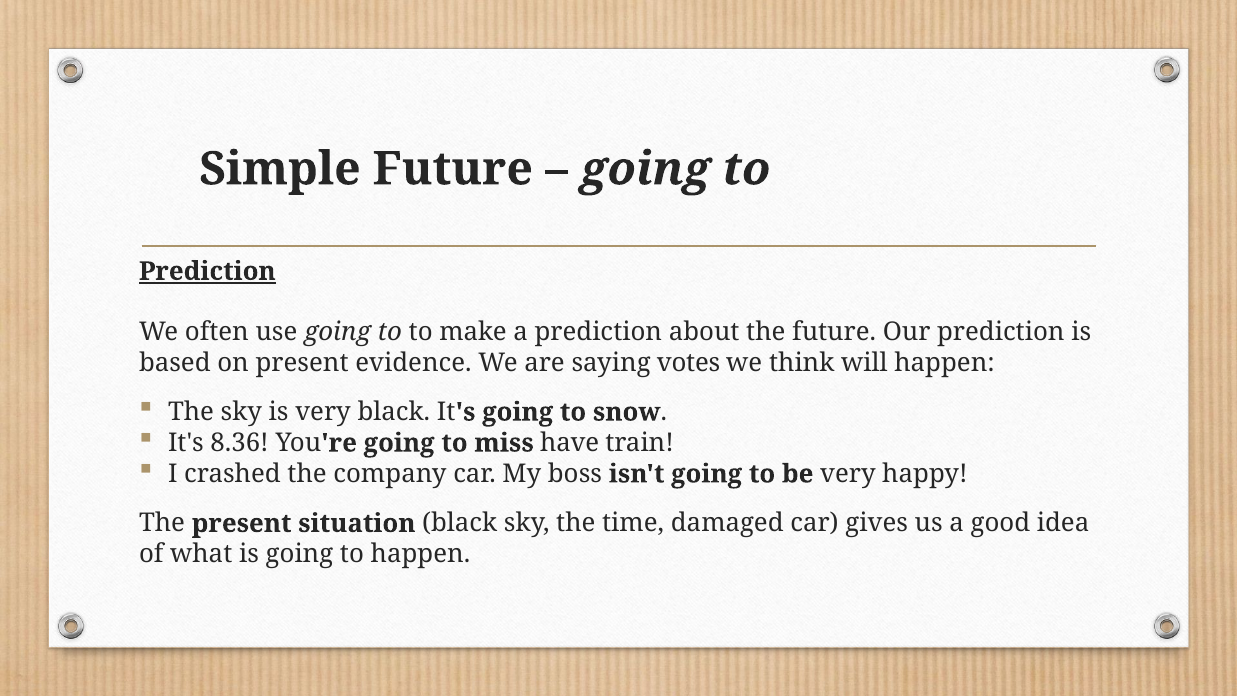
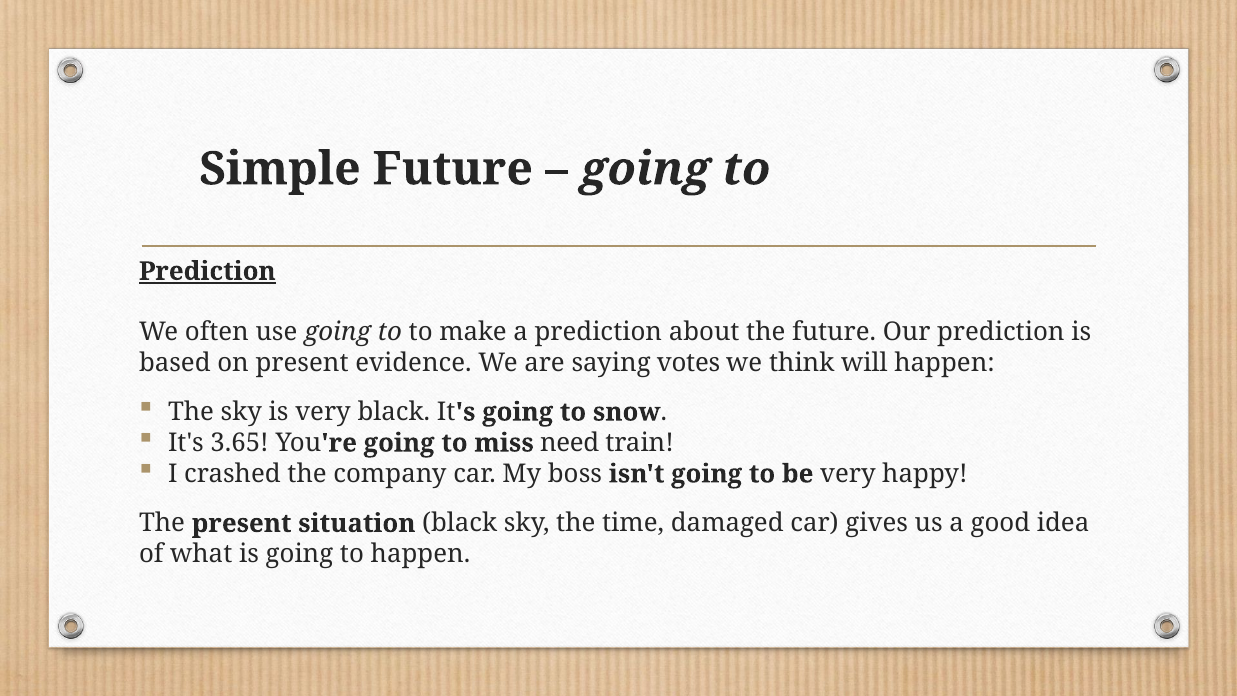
8.36: 8.36 -> 3.65 (240, 443)
have: have -> need (570, 443)
